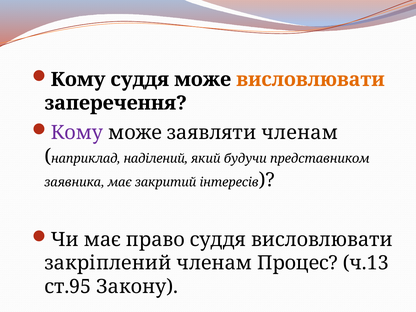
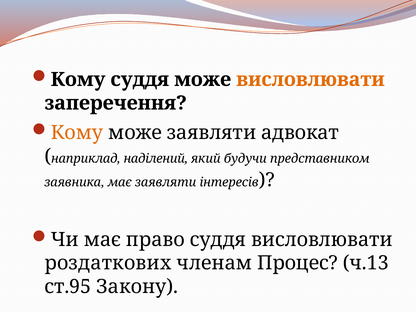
Кому colour: purple -> orange (77, 133)
заявляти членам: членам -> адвокат (300, 133)
має закритий: закритий -> заявляти (166, 182)
закріплений: закріплений -> роздаткових (108, 263)
